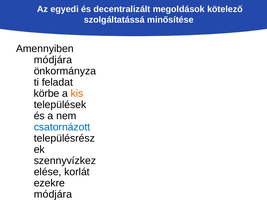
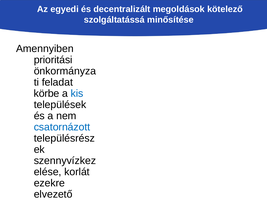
módjára: módjára -> prioritási (53, 60)
kis colour: orange -> blue (77, 94)
módjára: módjára -> elvezető (53, 195)
